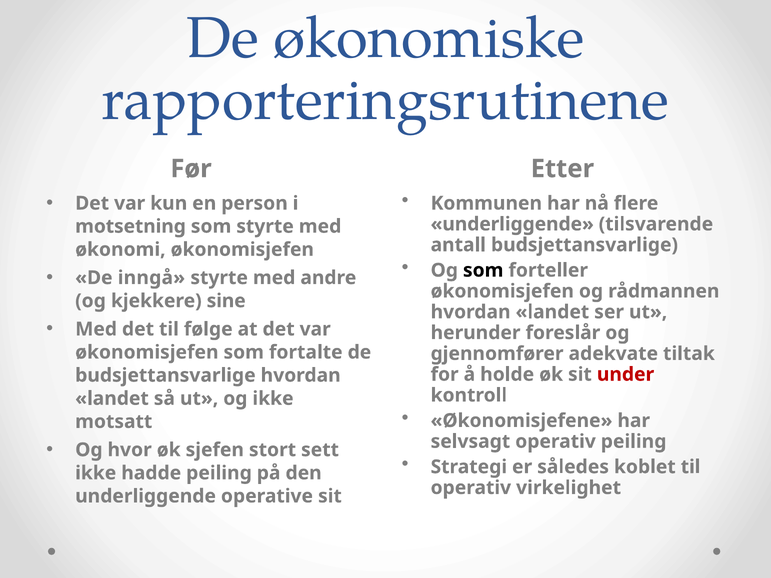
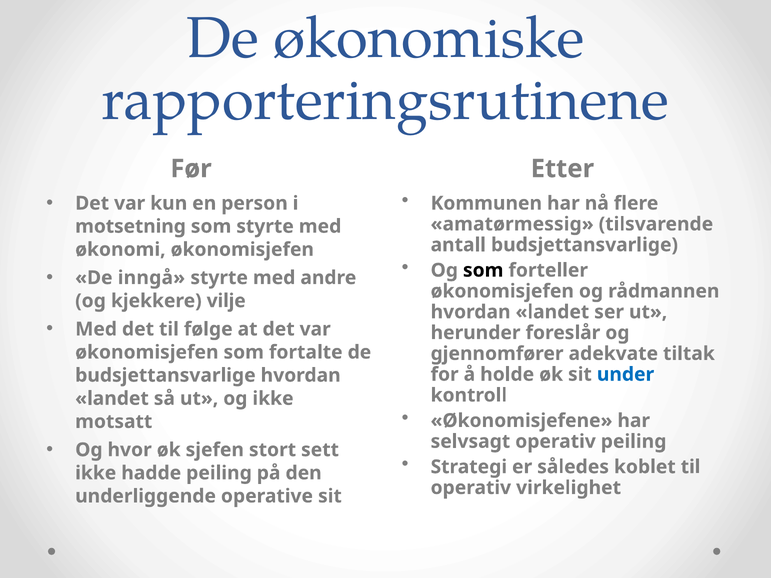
underliggende: underliggende -> amatørmessig (512, 224)
sine: sine -> vilje (226, 301)
under colour: red -> blue (626, 375)
